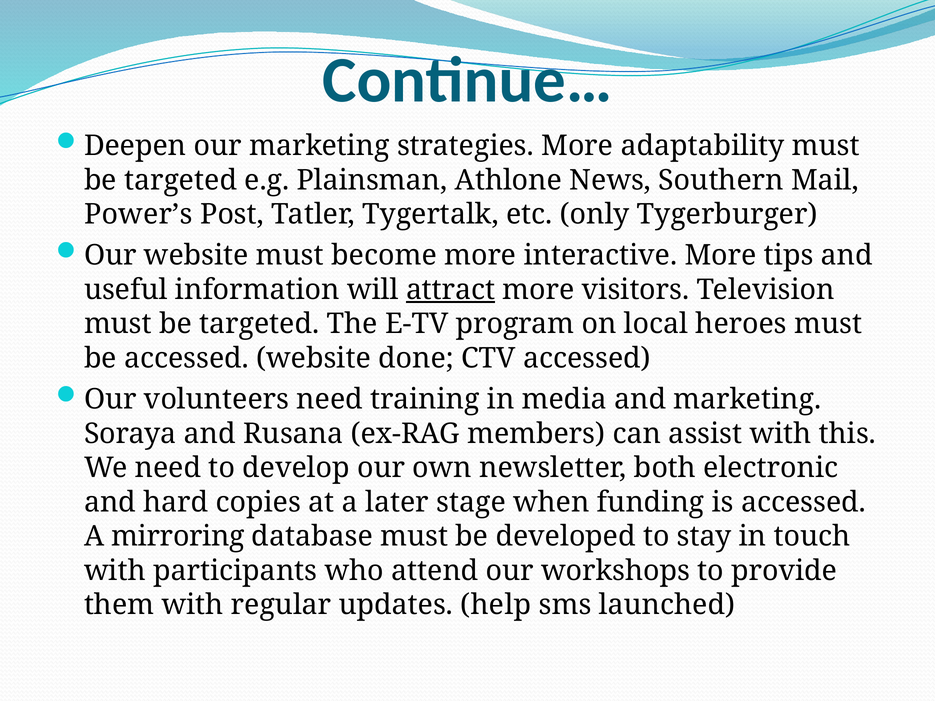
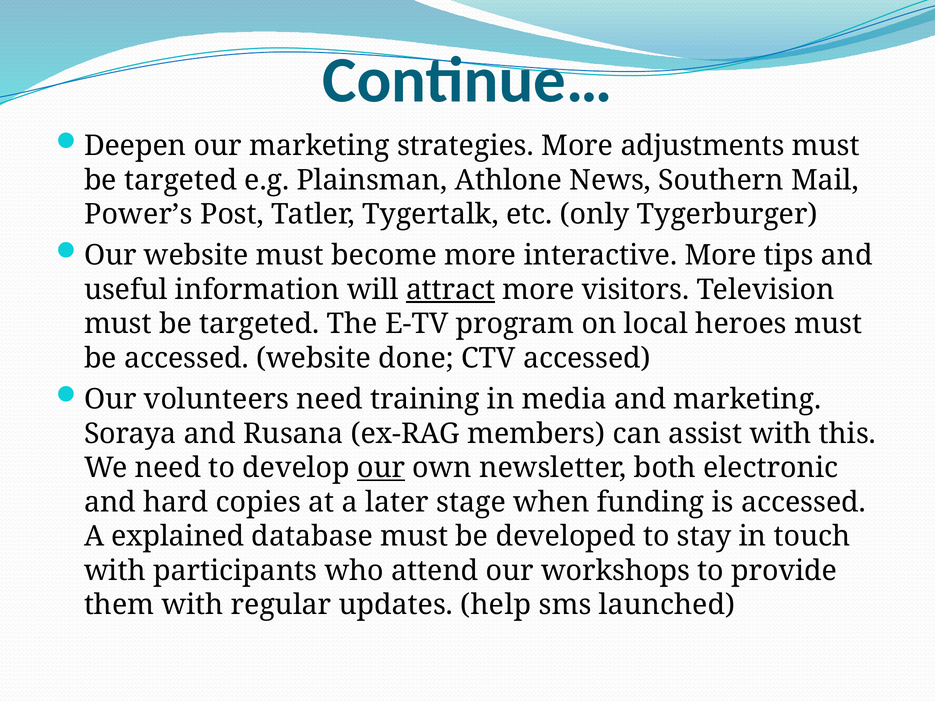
adaptability: adaptability -> adjustments (703, 146)
our underline: none -> present (381, 468)
mirroring: mirroring -> explained (178, 537)
